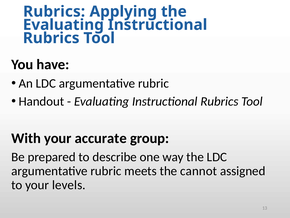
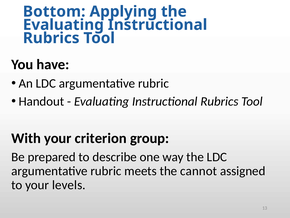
Rubrics: Rubrics -> Bottom (54, 12)
accurate: accurate -> criterion (101, 138)
